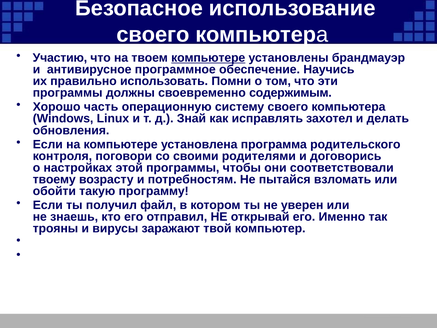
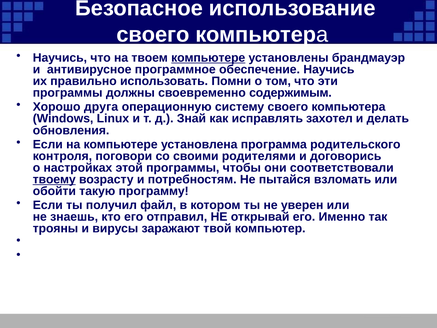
Участию: Участию -> Научись (60, 58)
часть: часть -> друга (101, 107)
твоему underline: none -> present (54, 179)
